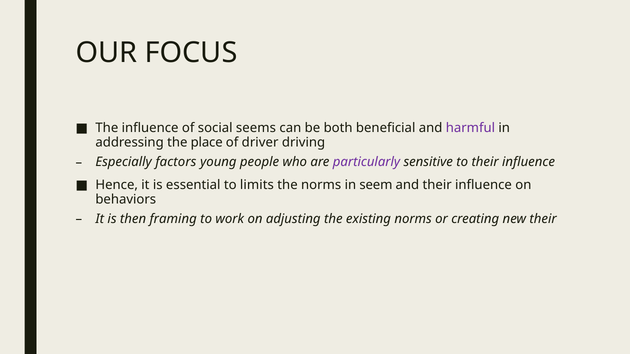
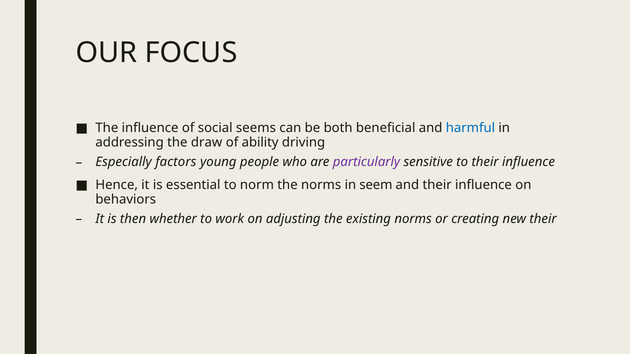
harmful colour: purple -> blue (470, 128)
place: place -> draw (207, 143)
driver: driver -> ability (260, 143)
limits: limits -> norm (257, 185)
framing: framing -> whether (173, 219)
